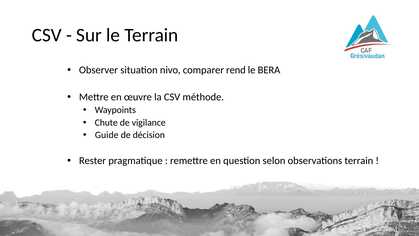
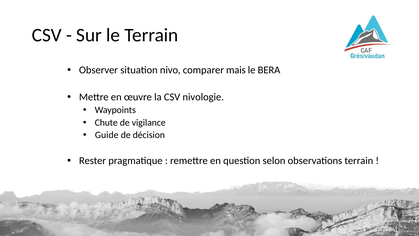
rend: rend -> mais (236, 70)
méthode: méthode -> nivologie (203, 97)
